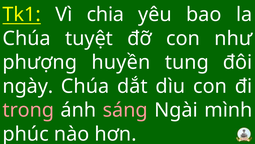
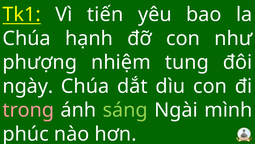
chia: chia -> tiến (105, 15)
tuyệt: tuyệt -> hạnh (89, 38)
huyền: huyền -> nhiệm (121, 62)
sáng colour: pink -> light green (125, 110)
